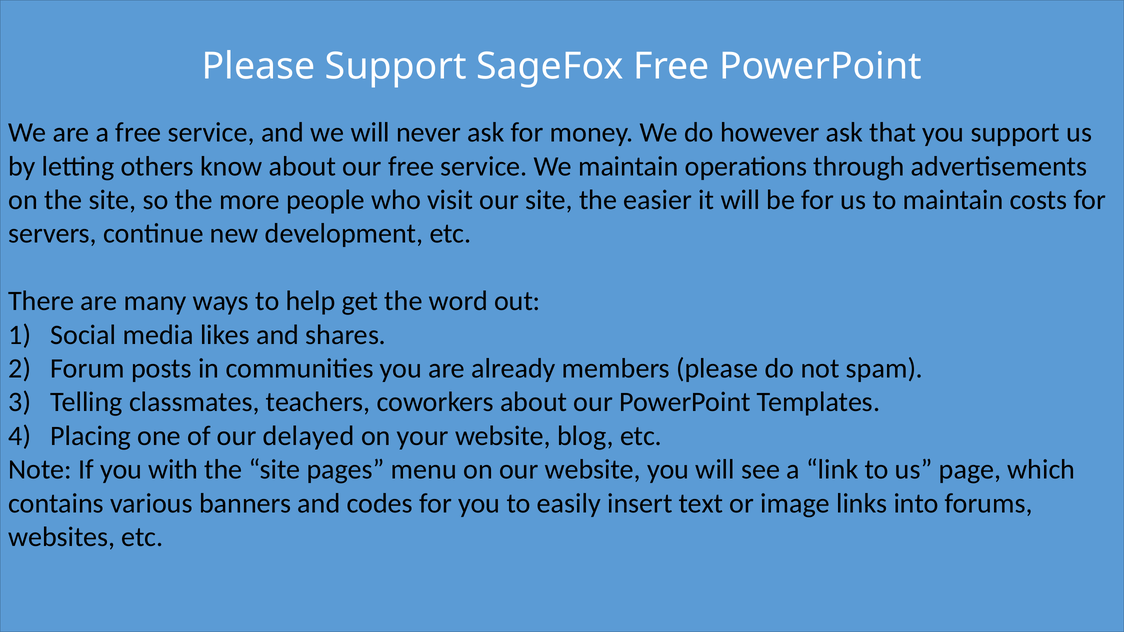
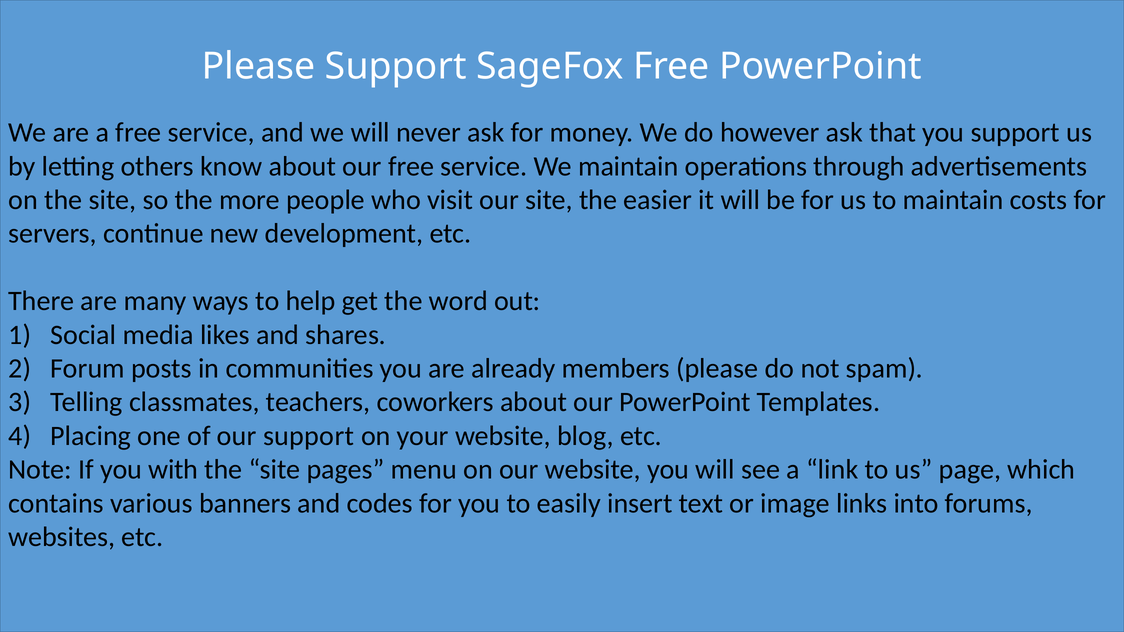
our delayed: delayed -> support (309, 436)
